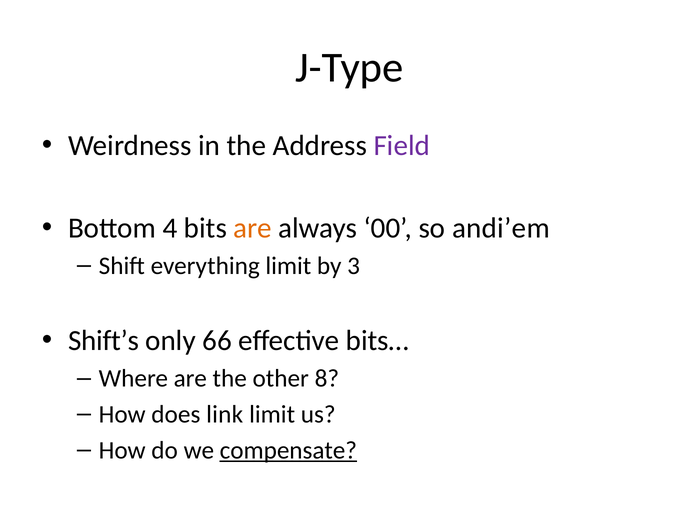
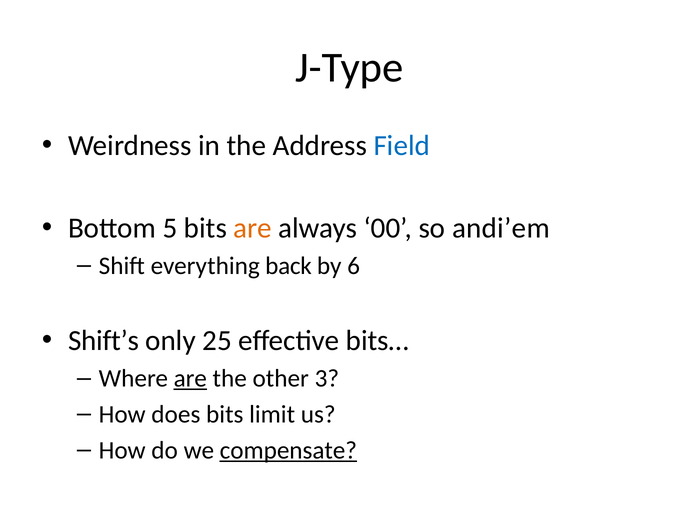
Field colour: purple -> blue (402, 145)
4: 4 -> 5 (170, 228)
everything limit: limit -> back (288, 265)
3: 3 -> 6 (354, 265)
66: 66 -> 25 (217, 340)
are underline: none -> present (190, 378)
8: 8 -> 3 (327, 378)
does link: link -> bits (225, 414)
